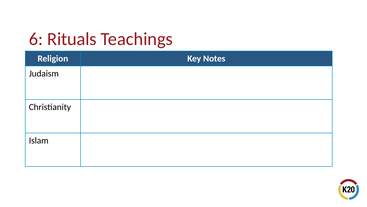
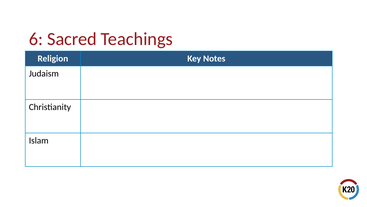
Rituals: Rituals -> Sacred (72, 39)
